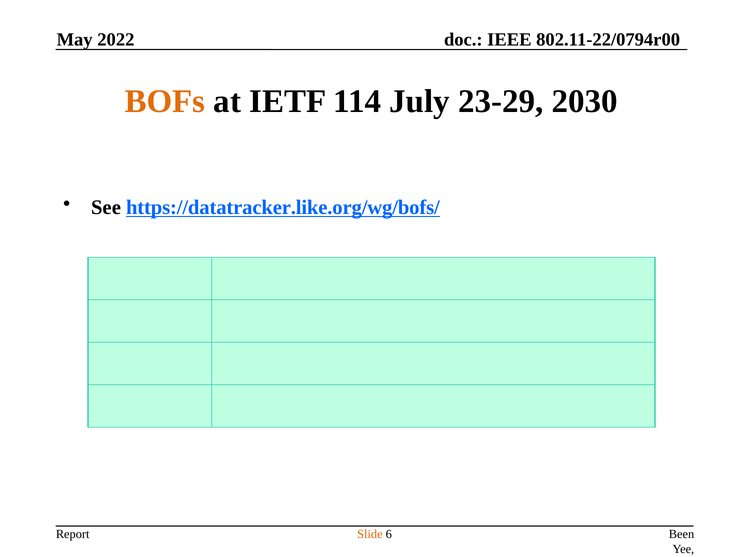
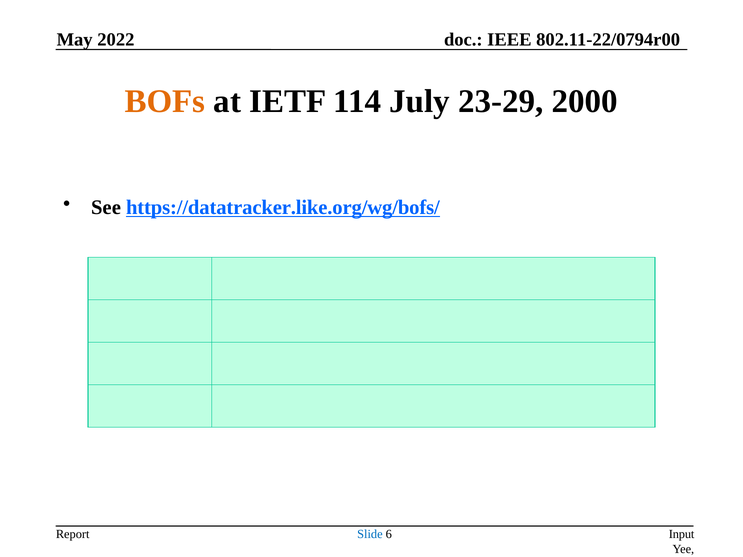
2030: 2030 -> 2000 (585, 101)
Slide colour: orange -> blue (370, 534)
Been: Been -> Input (682, 534)
